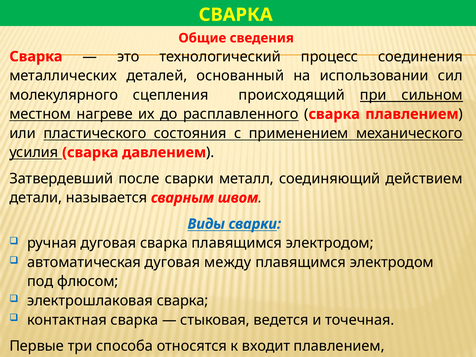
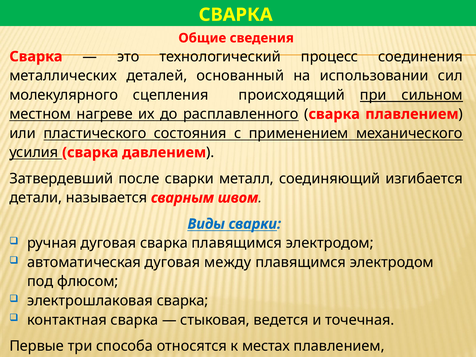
действием: действием -> изгибается (424, 179)
входит: входит -> местах (266, 346)
